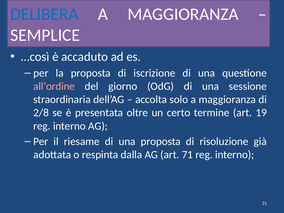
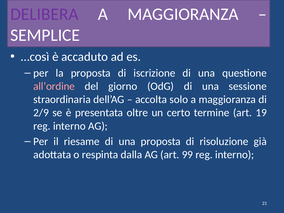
DELIBERA colour: blue -> purple (44, 14)
2/8: 2/8 -> 2/9 (41, 113)
71: 71 -> 99 (187, 155)
